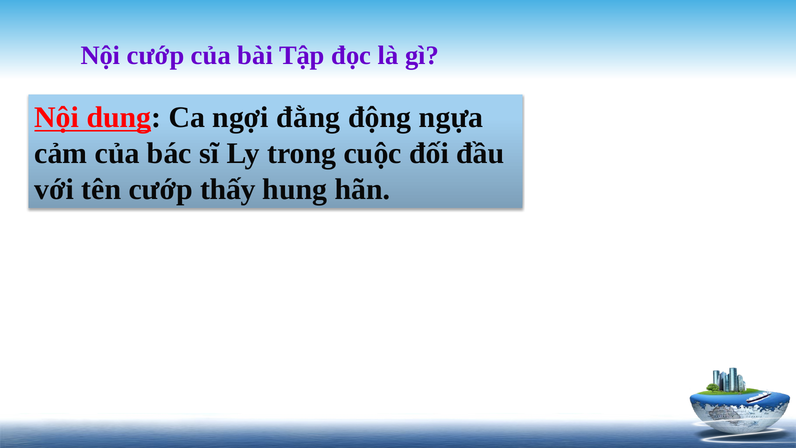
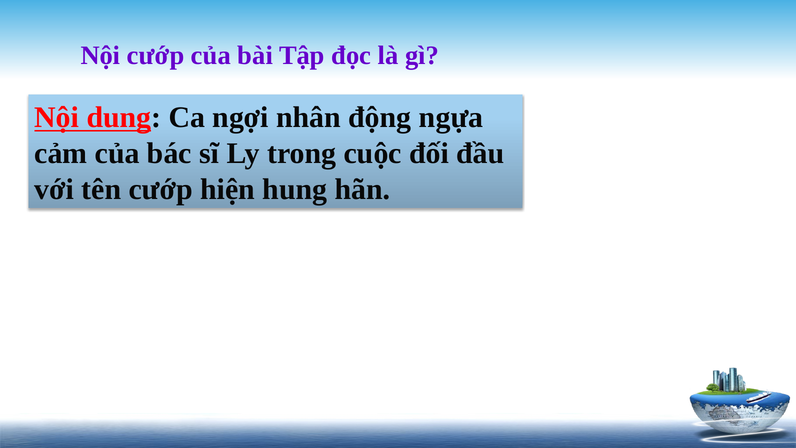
đằng: đằng -> nhân (309, 117)
thấy: thấy -> hiện (228, 189)
